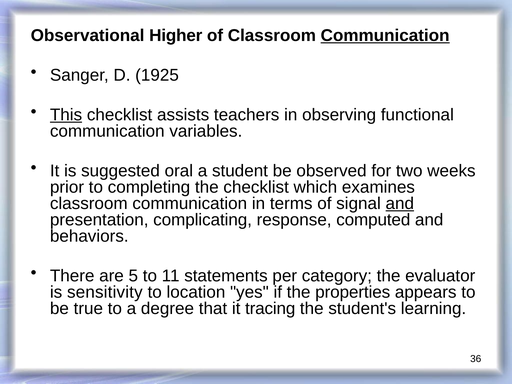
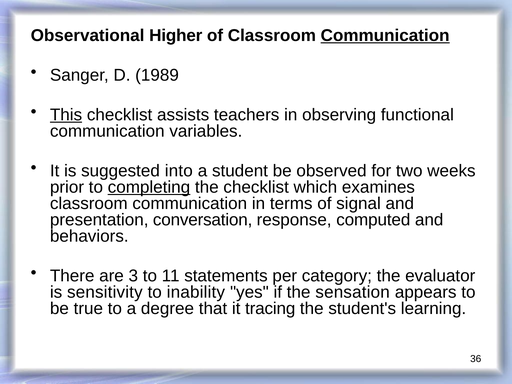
1925: 1925 -> 1989 (157, 75)
oral: oral -> into (179, 171)
completing underline: none -> present (149, 187)
and underline: present -> none (400, 203)
complicating: complicating -> conversation (203, 220)
5: 5 -> 3 (133, 276)
location: location -> inability (196, 292)
properties: properties -> sensation (353, 292)
